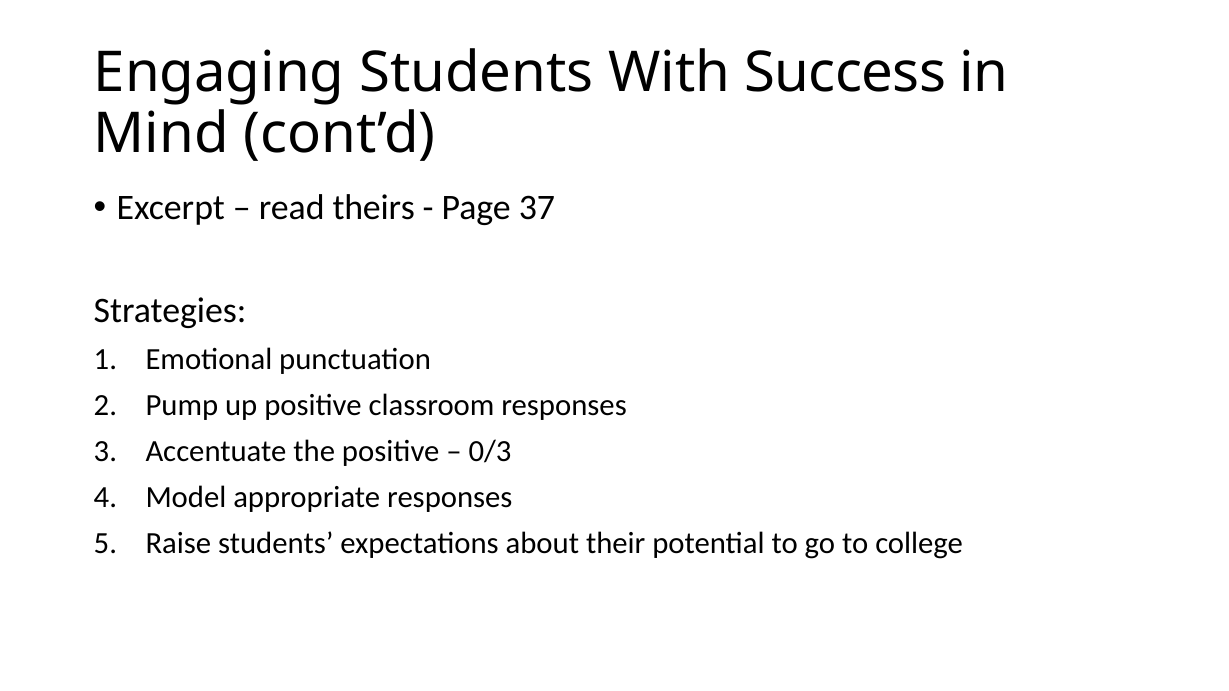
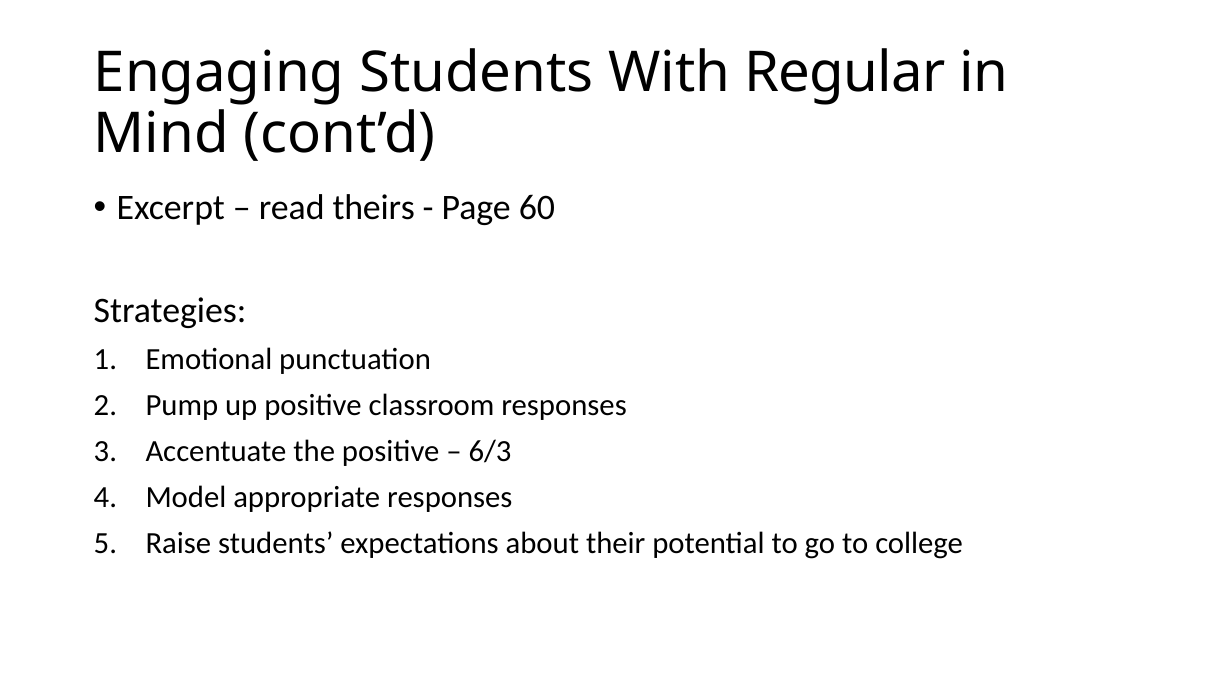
Success: Success -> Regular (845, 73)
37: 37 -> 60 (537, 208)
0/3: 0/3 -> 6/3 (490, 452)
